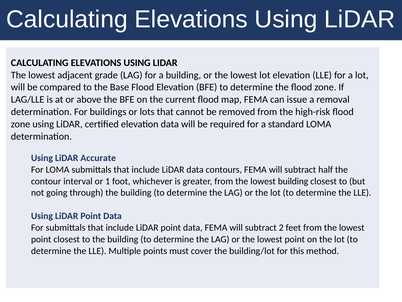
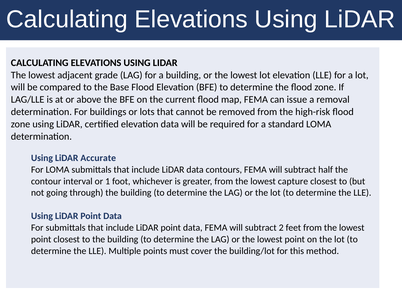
lowest building: building -> capture (293, 181)
